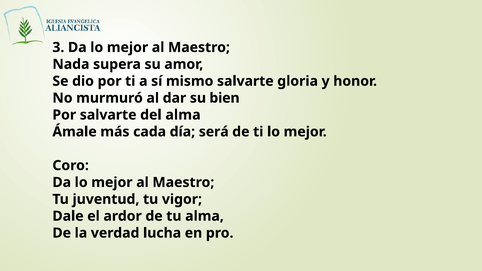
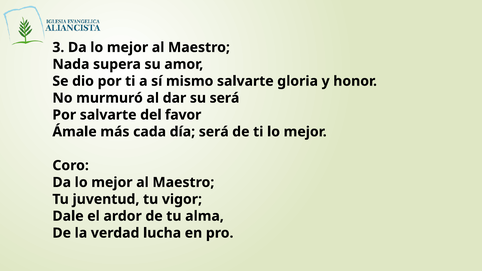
su bien: bien -> será (224, 98)
del alma: alma -> favor (183, 115)
